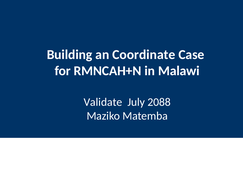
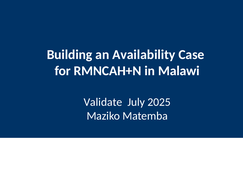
Coordinate: Coordinate -> Availability (144, 54)
2088: 2088 -> 2025 (159, 102)
